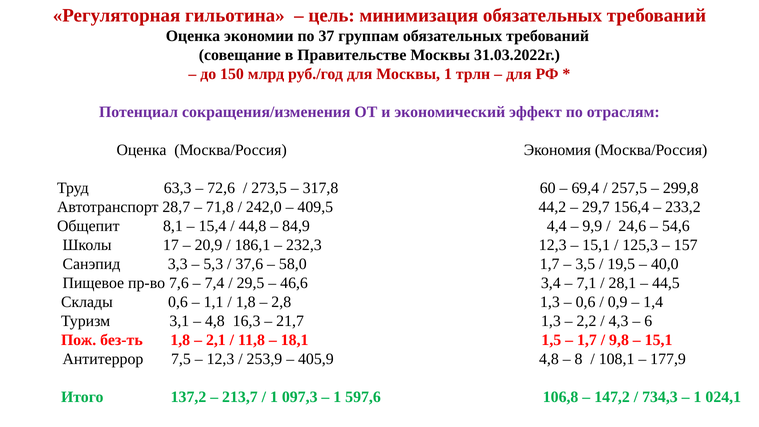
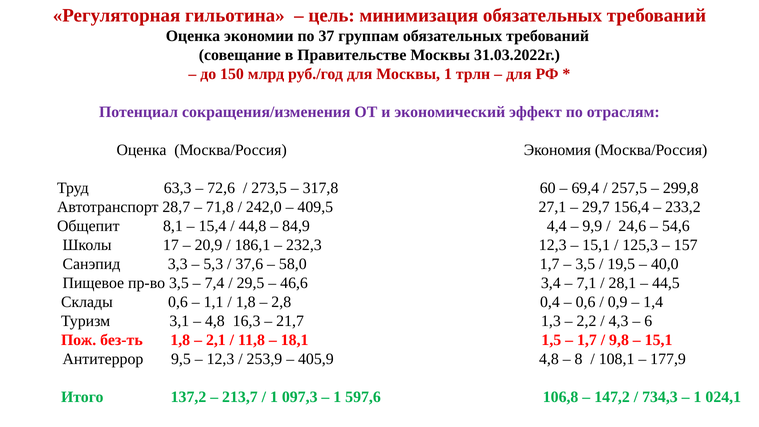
44,2: 44,2 -> 27,1 (552, 207)
пр-во 7,6: 7,6 -> 3,5 (179, 283)
2,8 1,3: 1,3 -> 0,4 (550, 302)
7,5: 7,5 -> 9,5 (181, 359)
